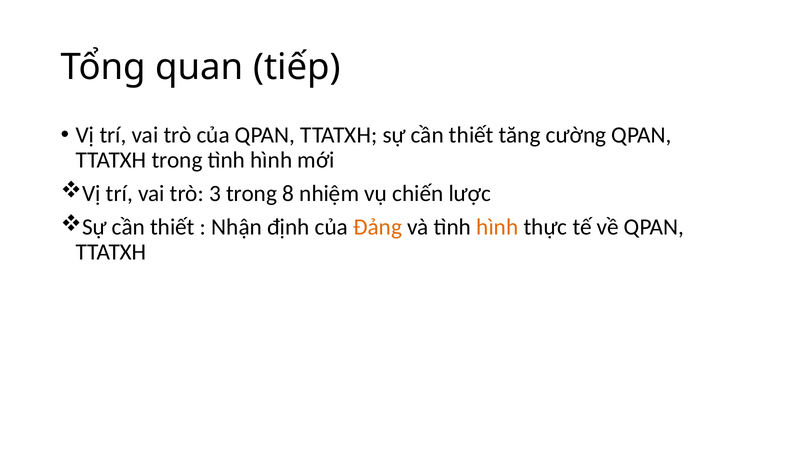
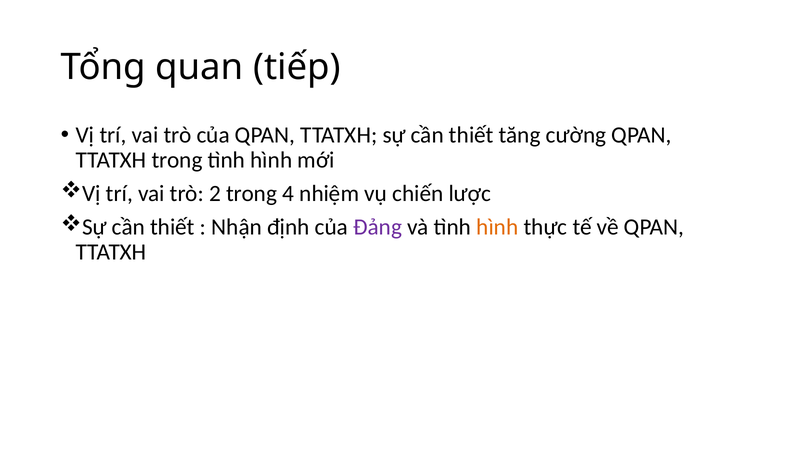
3: 3 -> 2 (215, 194)
8: 8 -> 4 (288, 194)
Đảng colour: orange -> purple (378, 227)
